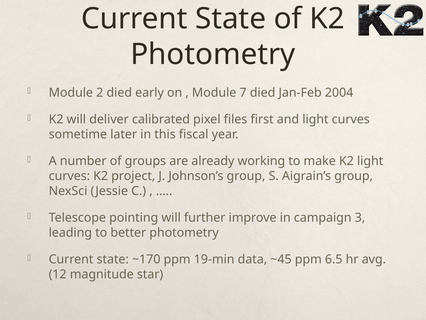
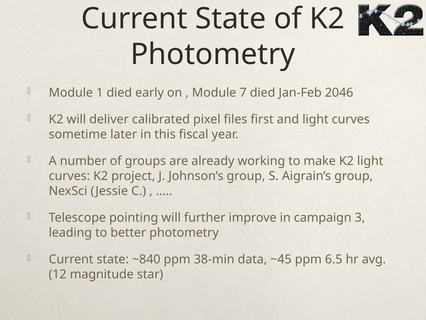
2: 2 -> 1 (100, 92)
2004: 2004 -> 2046 (339, 92)
~170: ~170 -> ~840 (146, 259)
19-min: 19-min -> 38-min (214, 259)
